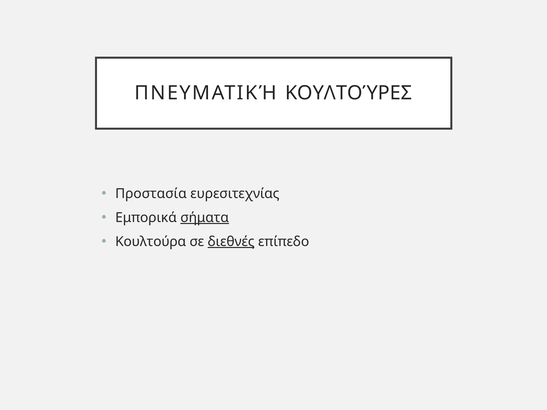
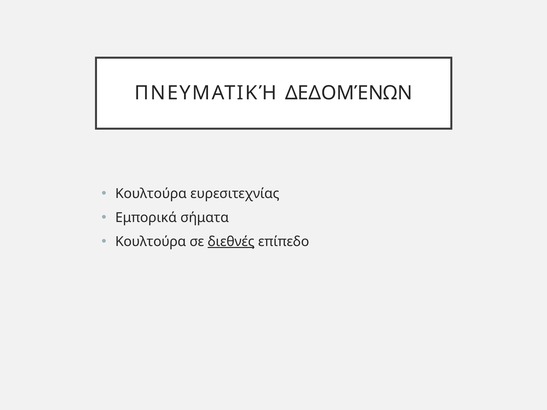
ΚΟΥΛΤΟΎΡΕΣ: ΚΟΥΛΤΟΎΡΕΣ -> ΔΕΔΟΜΈΝΩΝ (349, 93)
Προστασία: Προστασία -> Κουλτούρα (151, 194)
σήματα underline: present -> none (205, 218)
